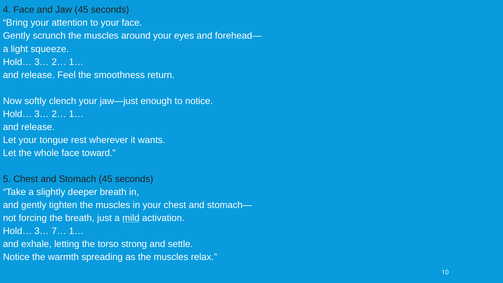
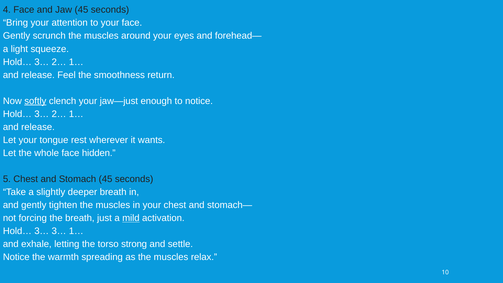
softly underline: none -> present (35, 101)
toward: toward -> hidden (99, 153)
3… 7…: 7… -> 3… (59, 231)
